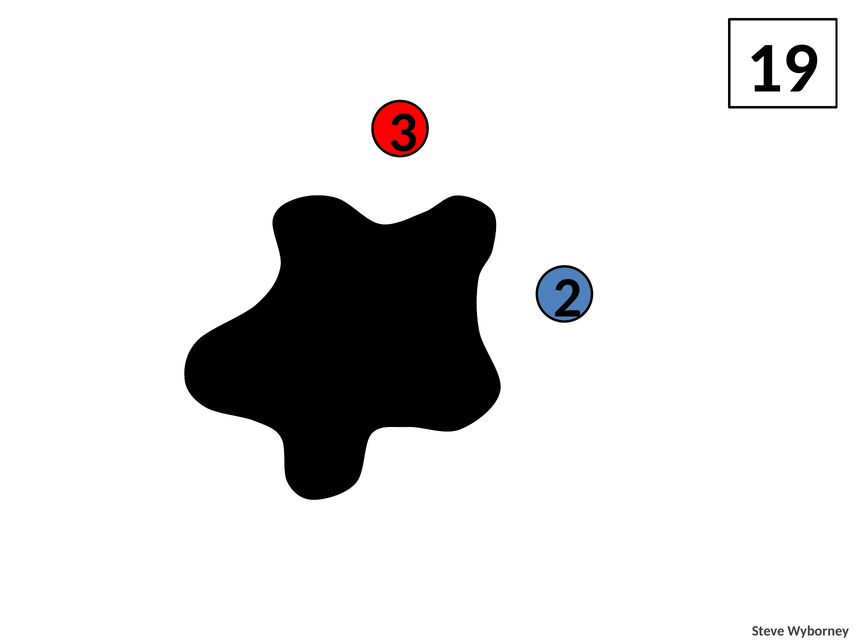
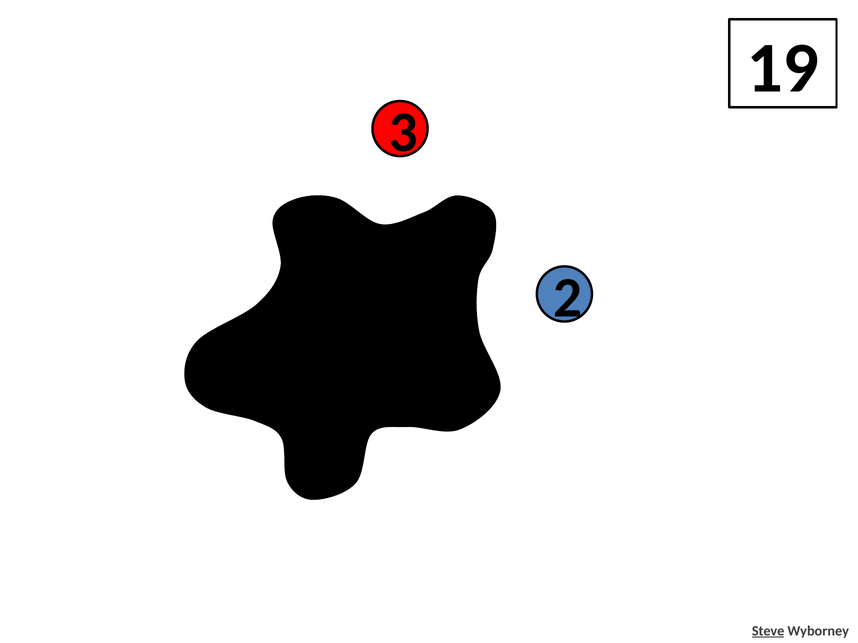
Steve underline: none -> present (768, 631)
